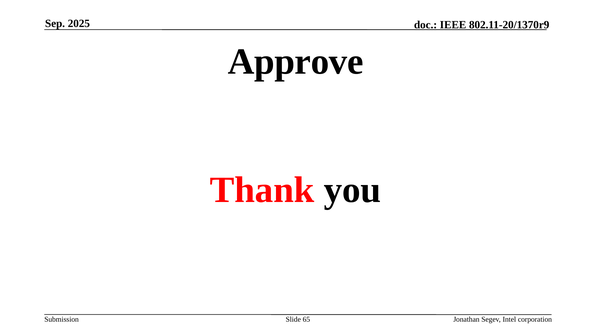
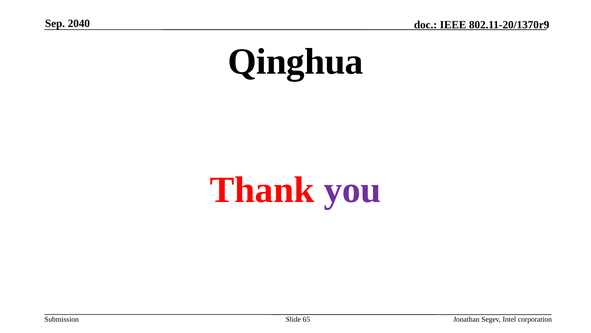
2025: 2025 -> 2040 (79, 23)
Approve: Approve -> Qinghua (296, 62)
you colour: black -> purple (352, 190)
